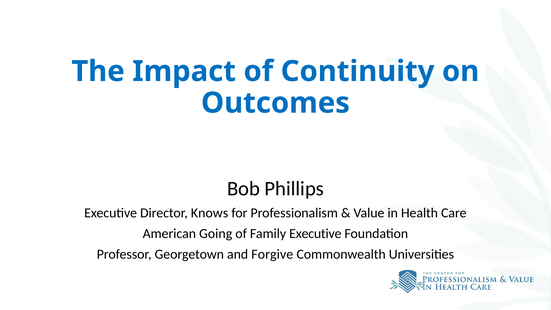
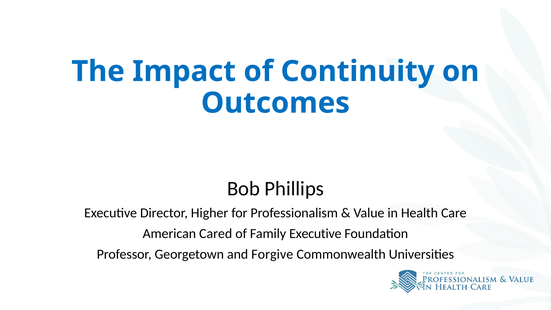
Knows: Knows -> Higher (210, 213)
Going: Going -> Cared (216, 233)
